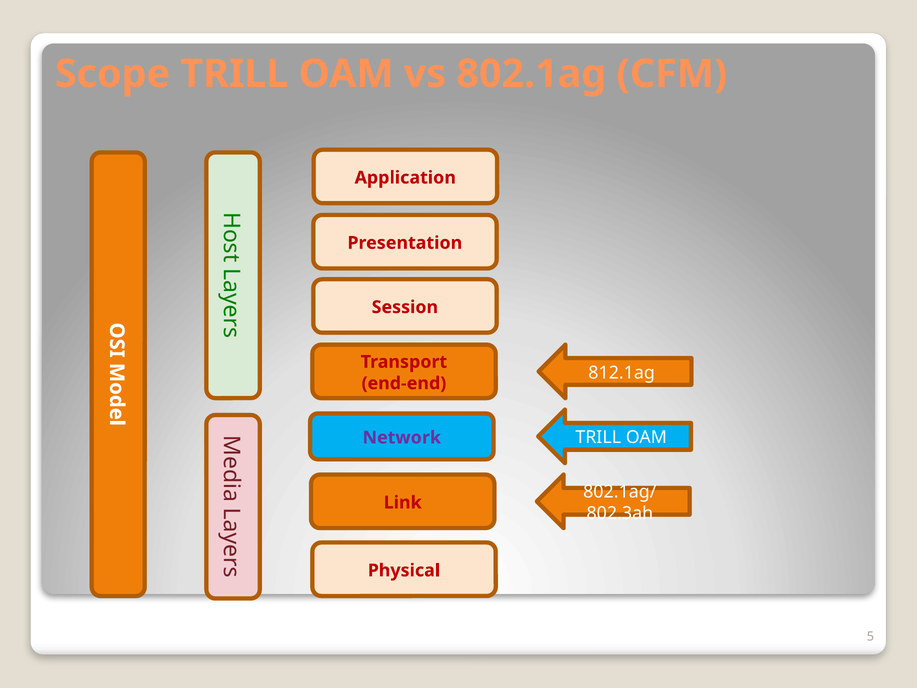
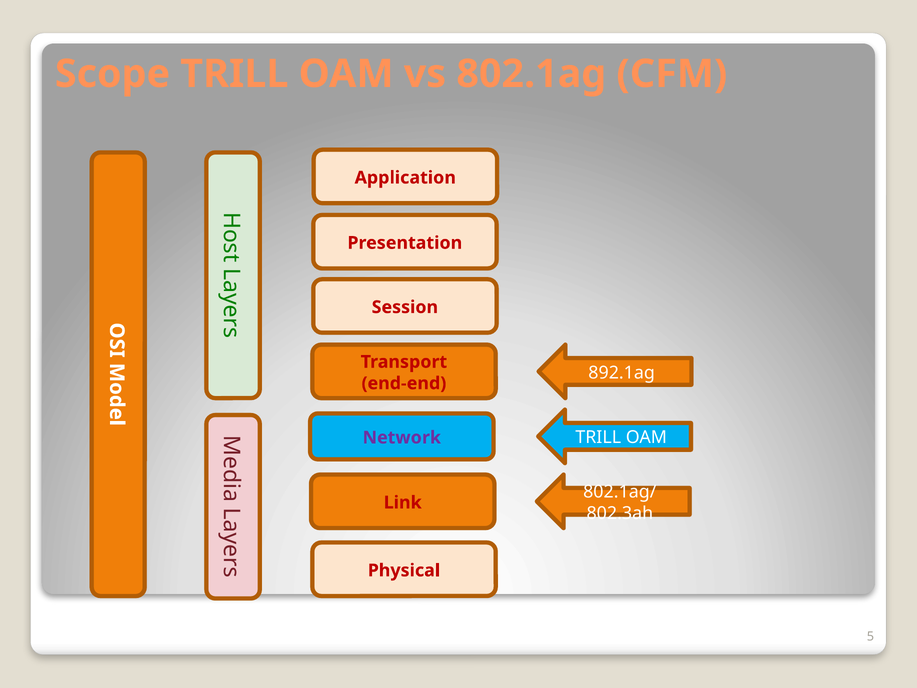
812.1ag: 812.1ag -> 892.1ag (622, 373)
